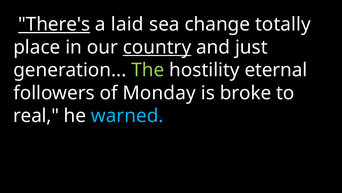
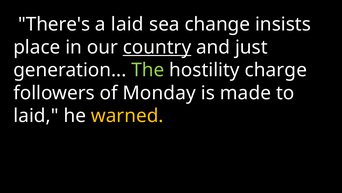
There's underline: present -> none (54, 24)
totally: totally -> insists (283, 24)
eternal: eternal -> charge (276, 70)
broke: broke -> made (245, 93)
real: real -> laid (36, 115)
warned colour: light blue -> yellow (127, 115)
